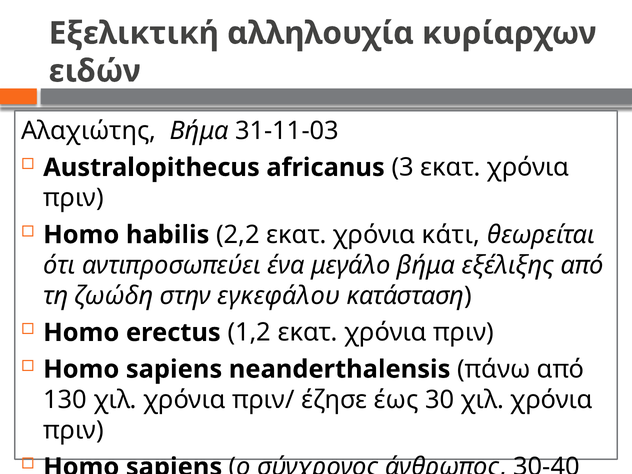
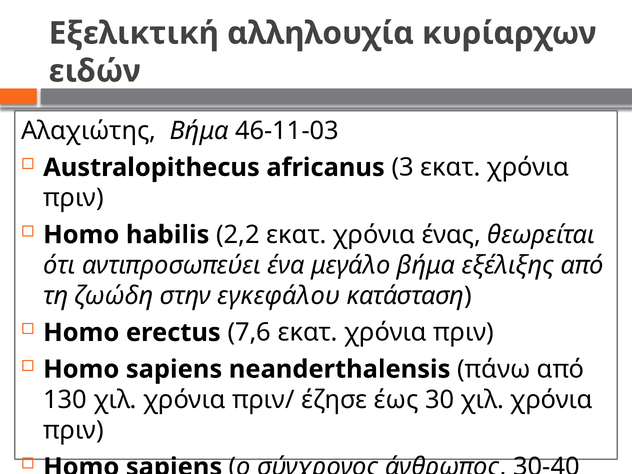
31-11-03: 31-11-03 -> 46-11-03 (287, 131)
κάτι: κάτι -> ένας (451, 235)
1,2: 1,2 -> 7,6 (249, 333)
